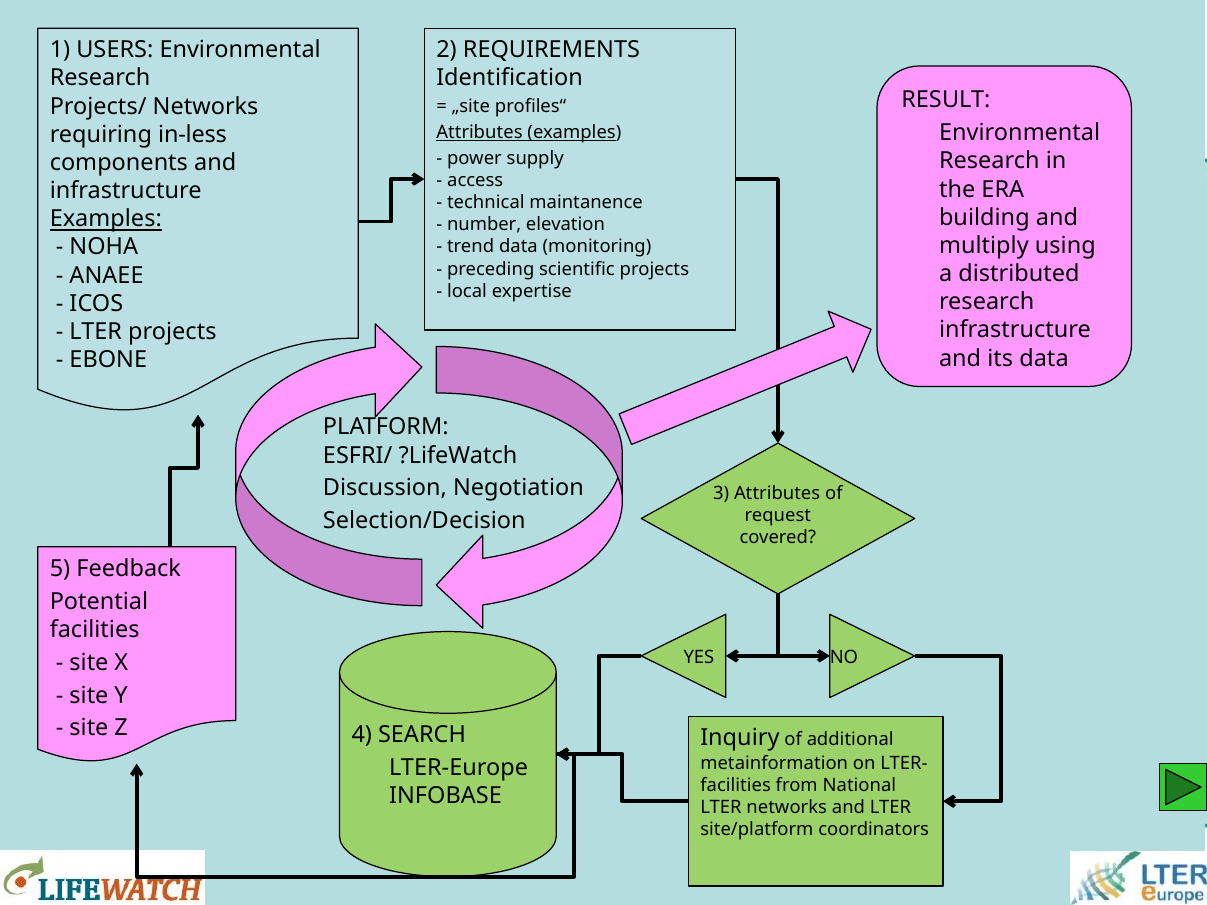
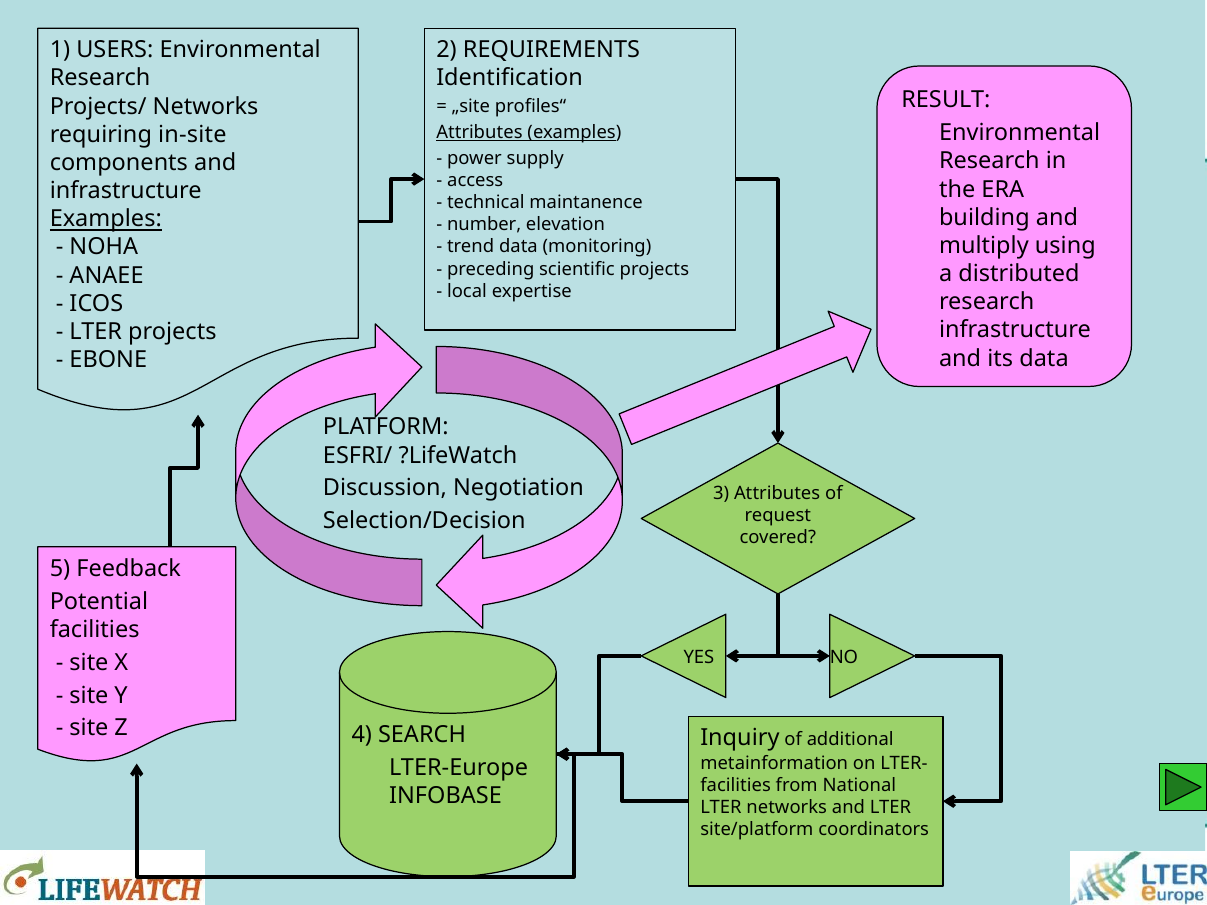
in-less: in-less -> in-site (192, 135)
